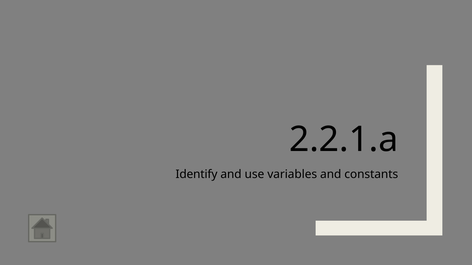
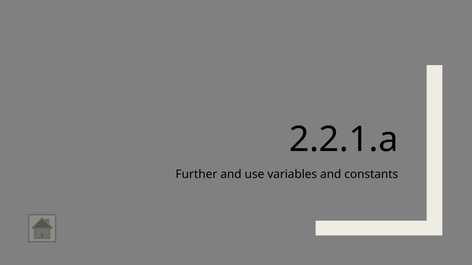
Identify: Identify -> Further (196, 175)
